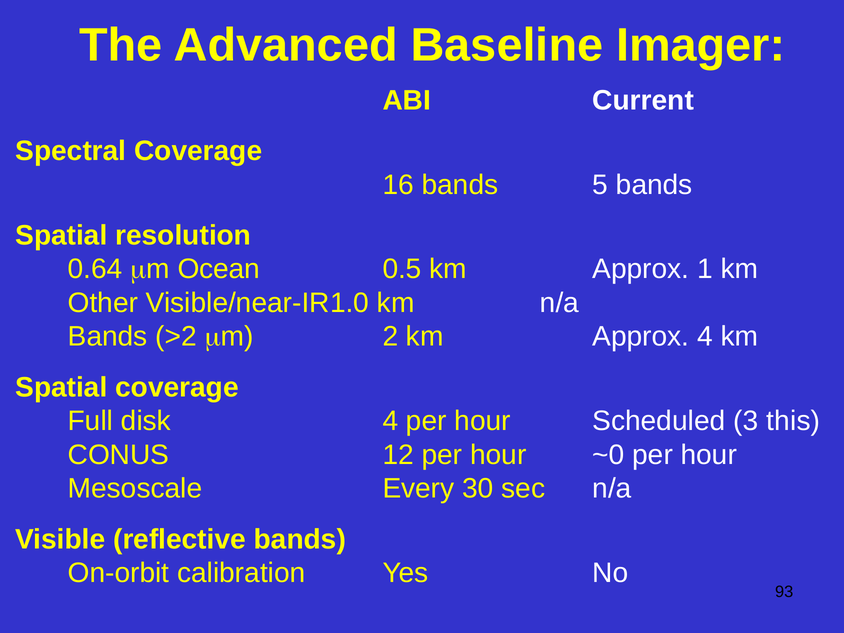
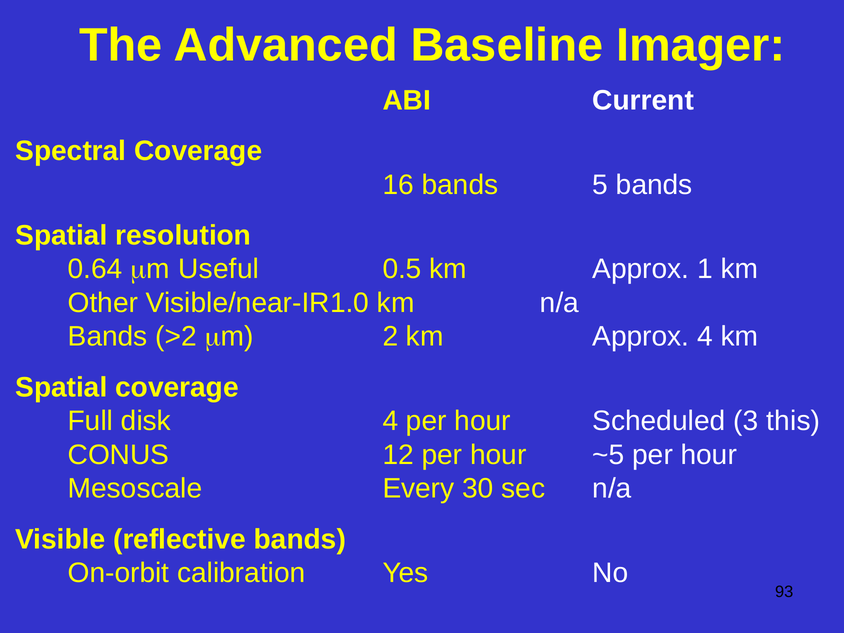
Ocean: Ocean -> Useful (219, 269)
~0: ~0 -> ~5 (608, 455)
